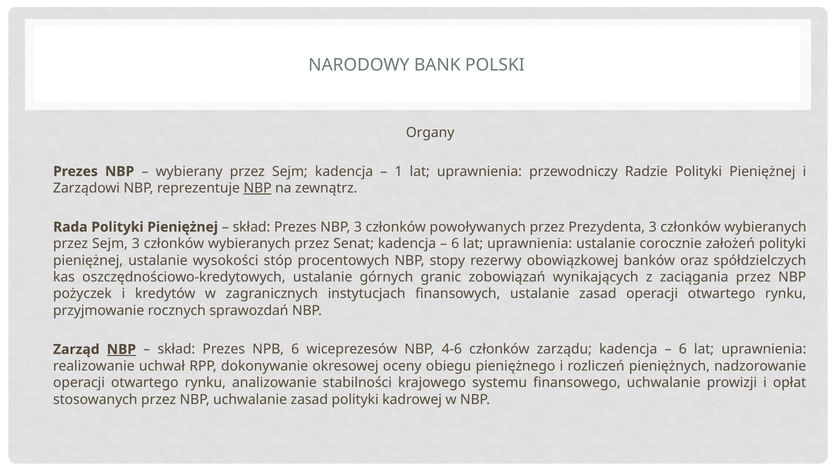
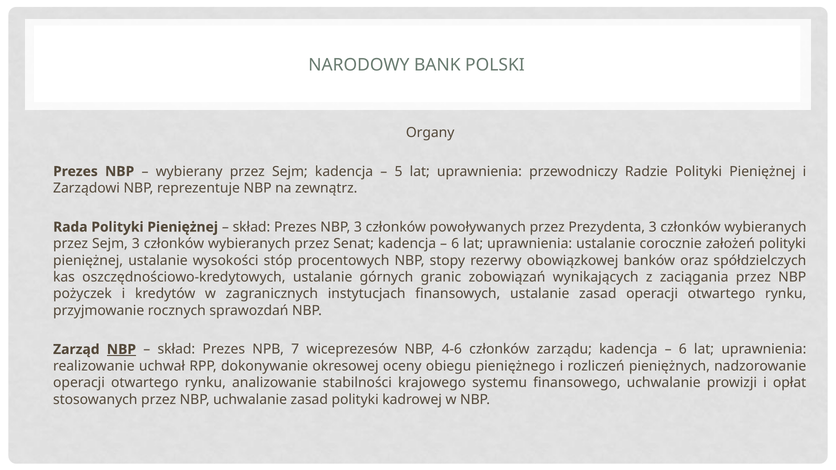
1: 1 -> 5 (399, 172)
NBP underline: present -> none (258, 188)
NPB 6: 6 -> 7 (295, 350)
